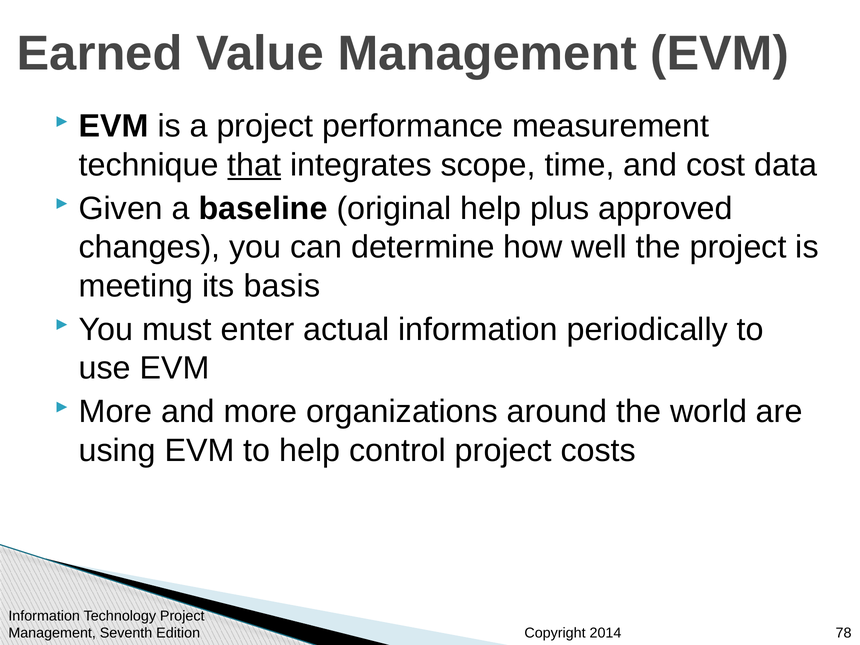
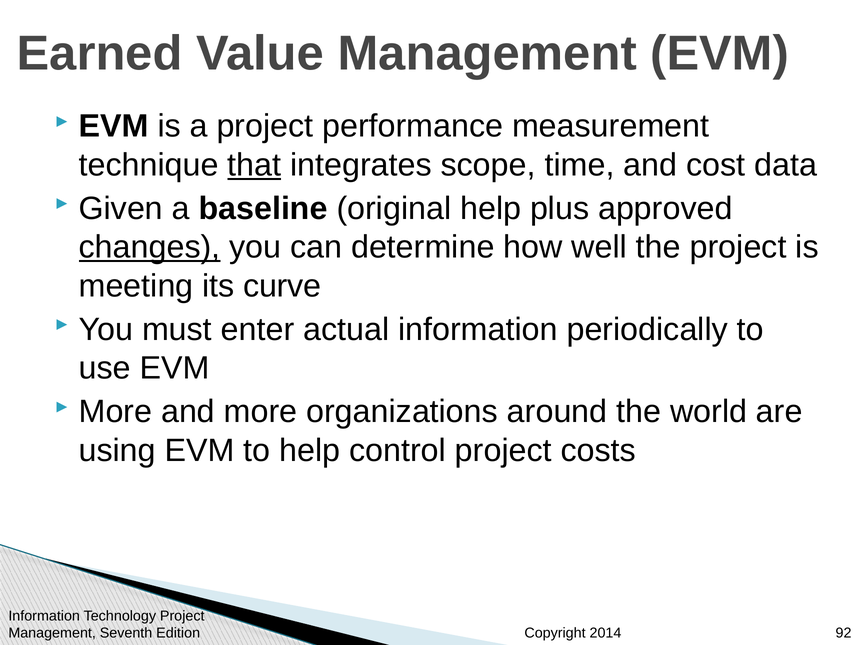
changes underline: none -> present (150, 247)
basis: basis -> curve (282, 286)
78: 78 -> 92 (844, 633)
